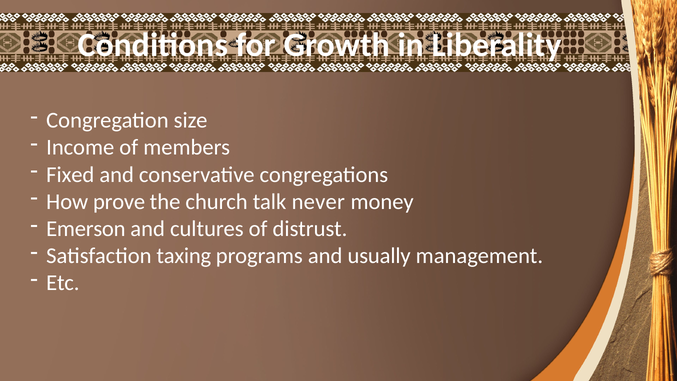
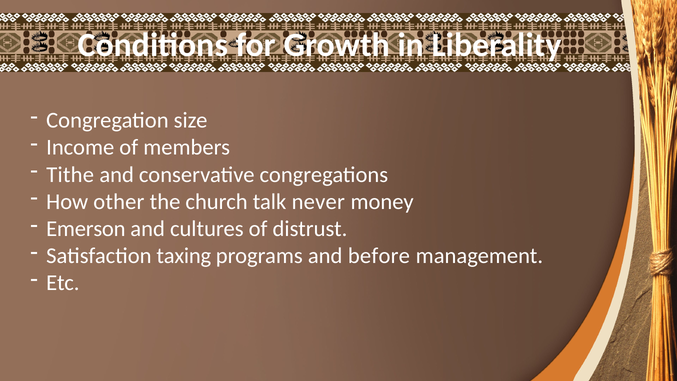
Fixed: Fixed -> Tithe (70, 174)
prove: prove -> other (119, 202)
usually: usually -> before (379, 256)
